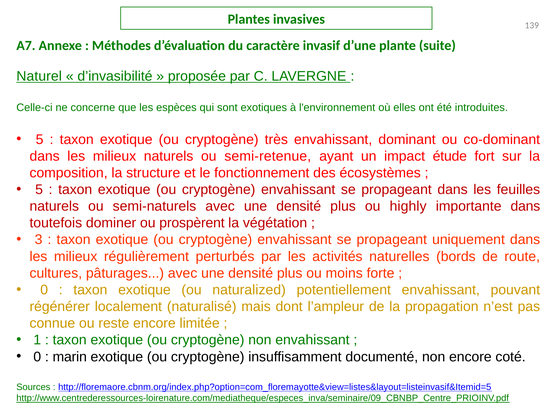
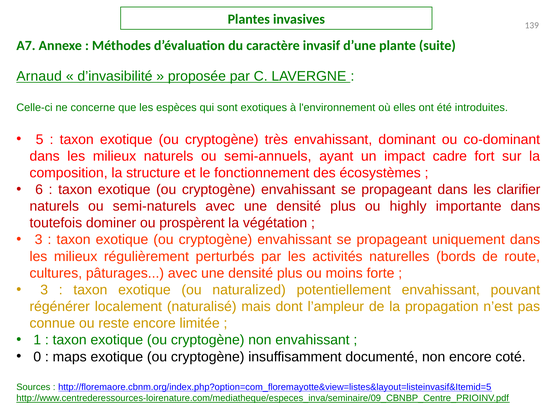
Naturel: Naturel -> Arnaud (39, 76)
semi-retenue: semi-retenue -> semi-annuels (268, 156)
étude: étude -> cadre (450, 156)
5: 5 -> 6 (39, 189)
feuilles: feuilles -> clarifier (518, 189)
0: 0 -> 3 (44, 290)
marin: marin -> maps (70, 357)
